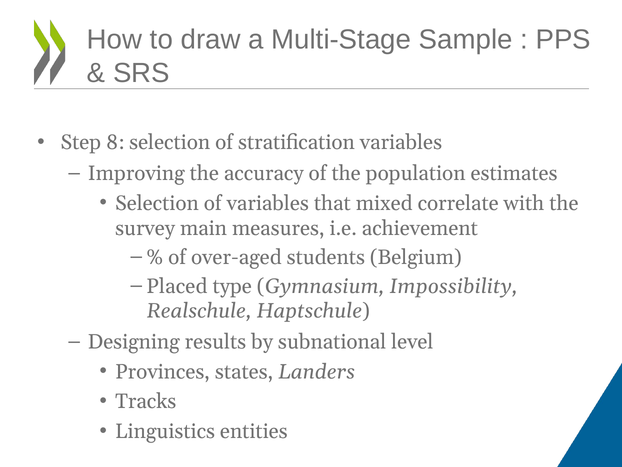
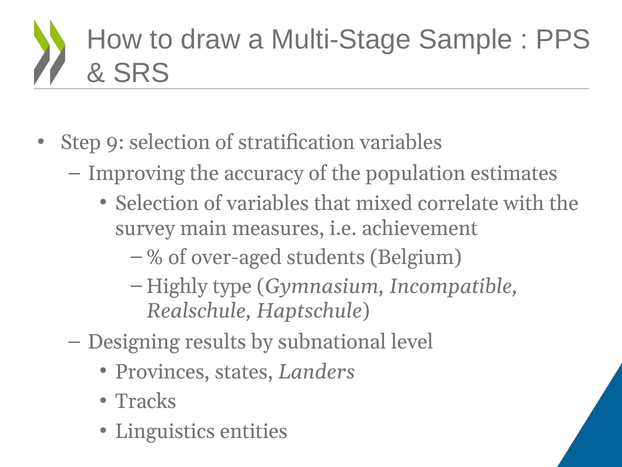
8: 8 -> 9 (115, 142)
Placed: Placed -> Highly (177, 286)
Impossibility: Impossibility -> Incompatible (453, 286)
